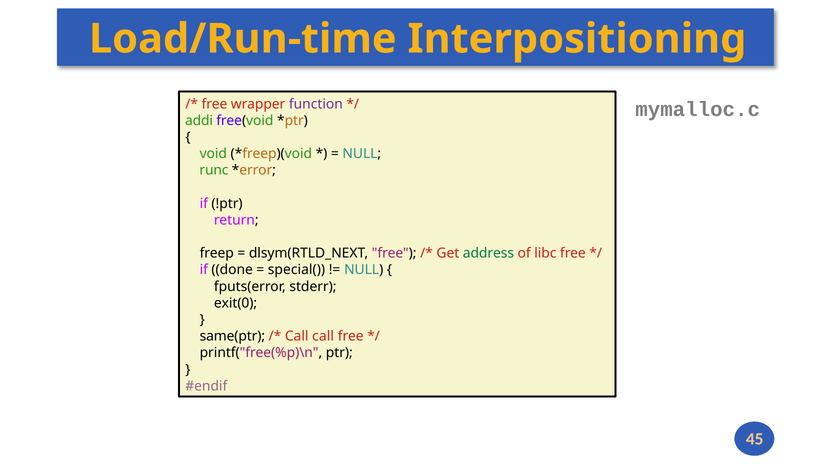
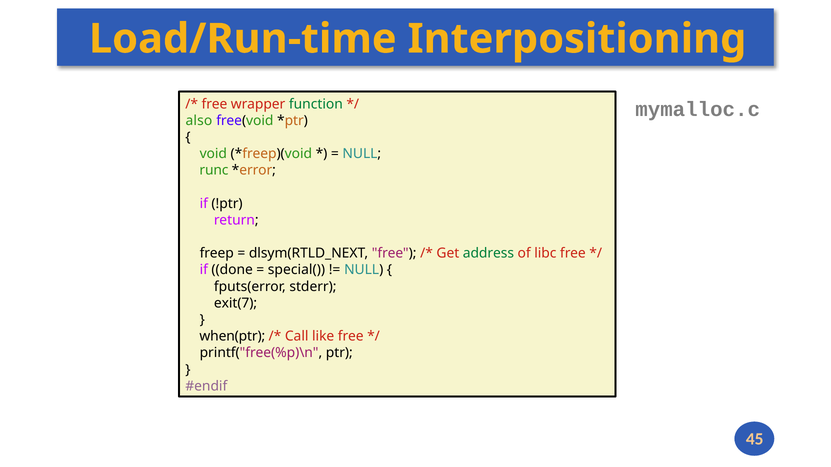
function colour: purple -> green (316, 104)
addi: addi -> also (199, 121)
exit(0: exit(0 -> exit(7 (236, 303)
same(ptr: same(ptr -> when(ptr (232, 337)
Call call: call -> like (323, 337)
